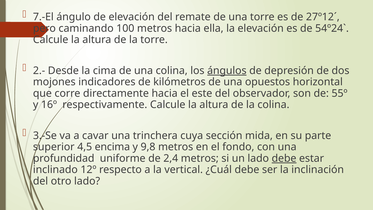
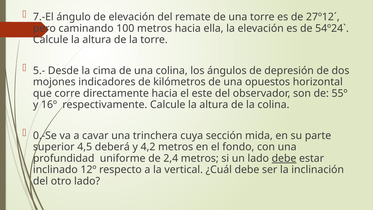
2.-: 2.- -> 5.- (39, 71)
ángulos underline: present -> none (227, 71)
3.-Se: 3.-Se -> 0.-Se (45, 136)
encima: encima -> deberá (112, 147)
9,8: 9,8 -> 4,2 (148, 147)
